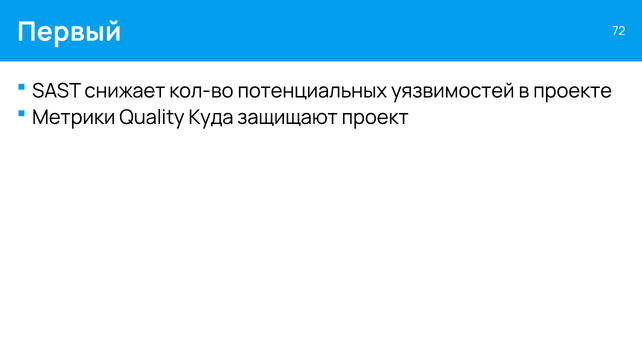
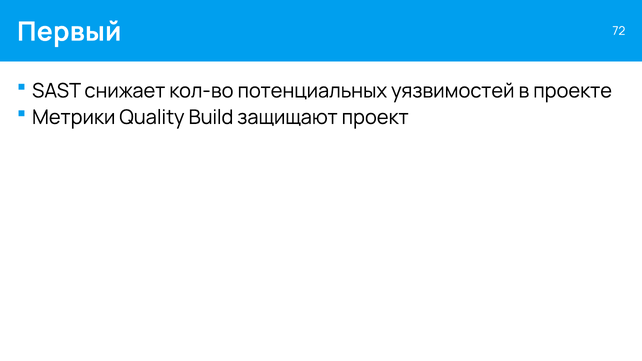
Куда: Куда -> Build (211, 117)
